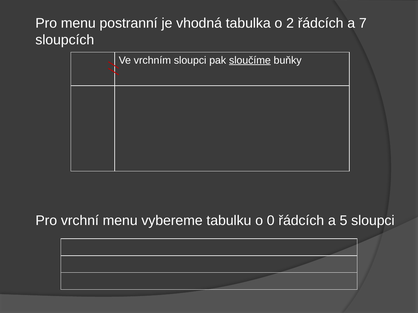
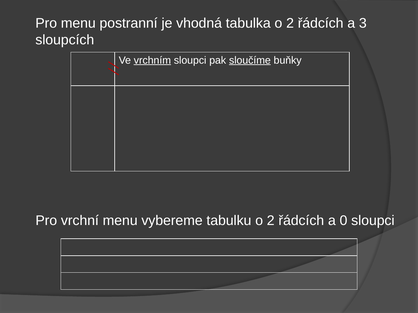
7: 7 -> 3 (363, 23)
vrchním underline: none -> present (152, 60)
tabulku o 0: 0 -> 2 (271, 221)
5: 5 -> 0 (343, 221)
